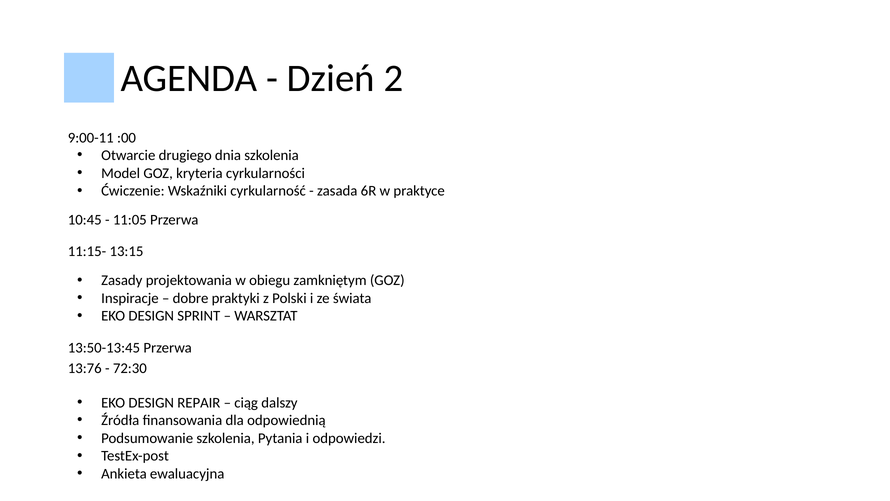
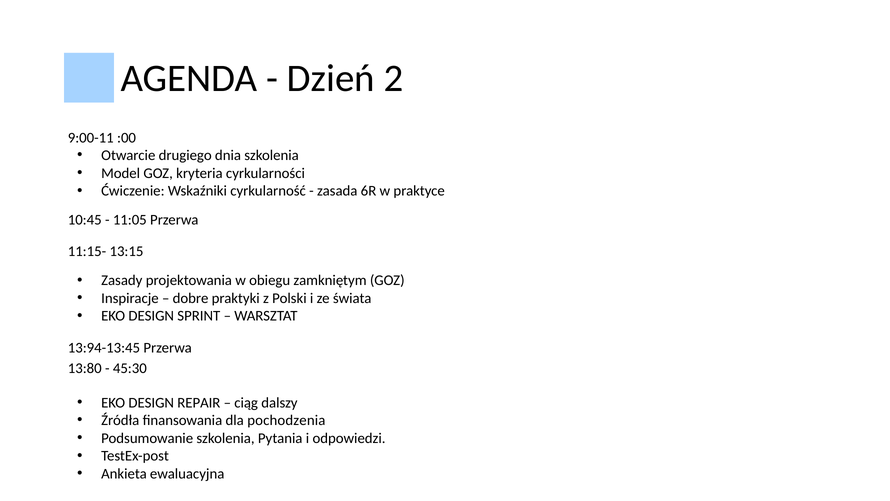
13:50-13:45: 13:50-13:45 -> 13:94-13:45 (104, 347)
13:76: 13:76 -> 13:80 (85, 368)
72:30: 72:30 -> 45:30 (130, 368)
odpowiednią: odpowiednią -> pochodzenia (286, 420)
